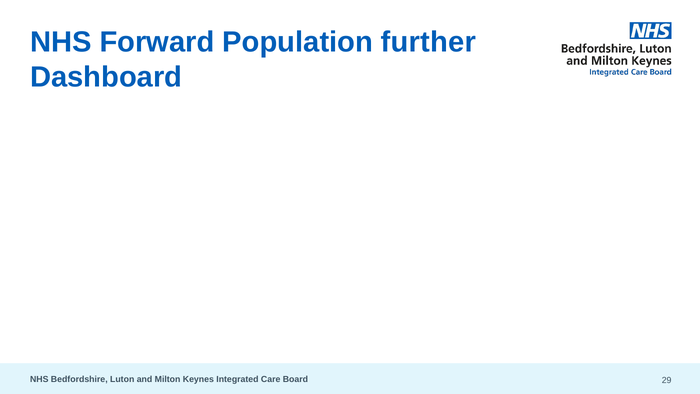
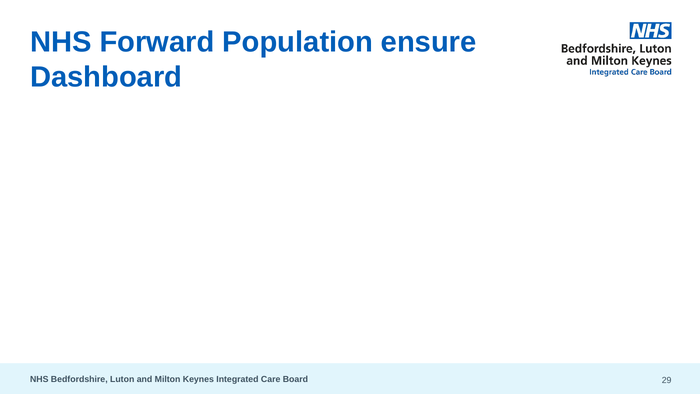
further: further -> ensure (429, 42)
